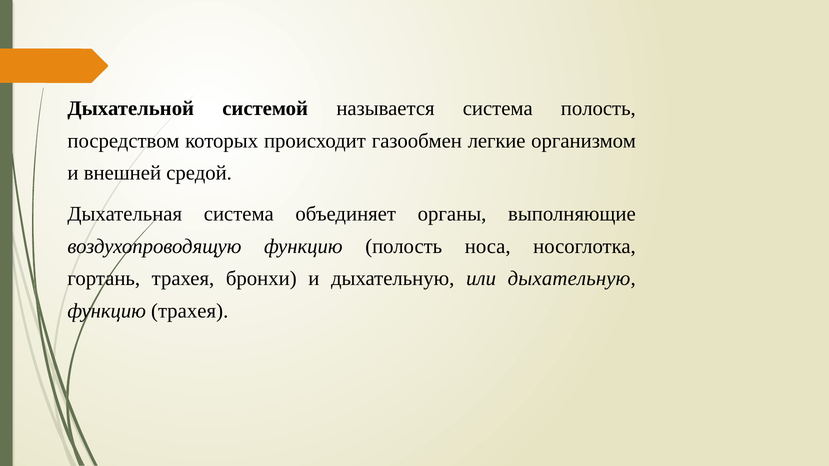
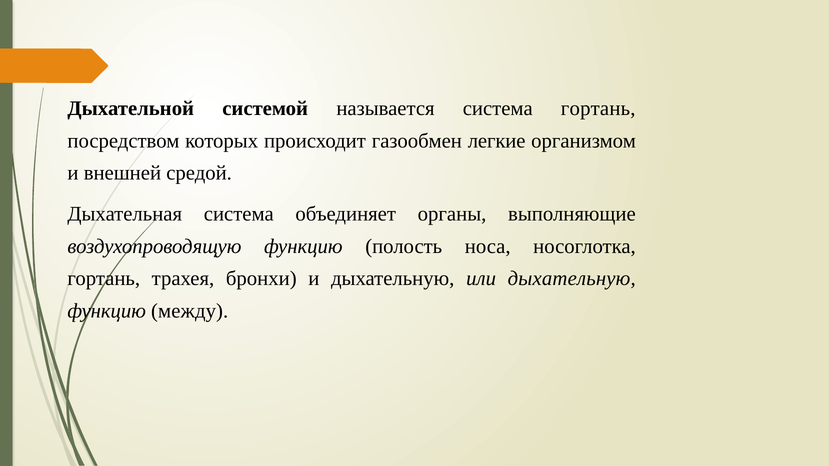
система полость: полость -> гортань (598, 109)
функцию трахея: трахея -> между (190, 311)
